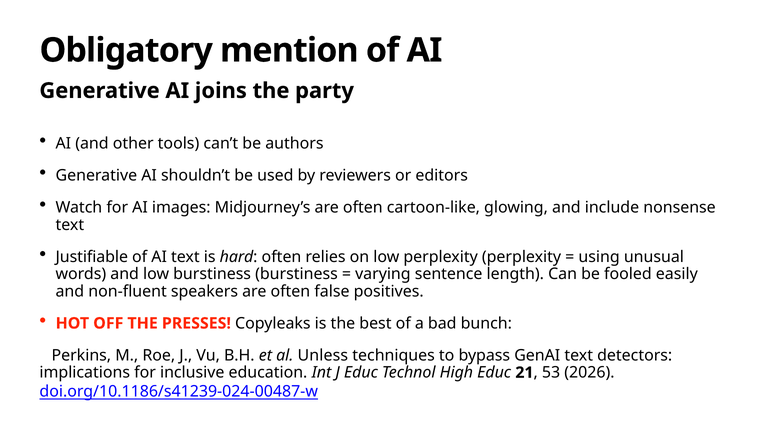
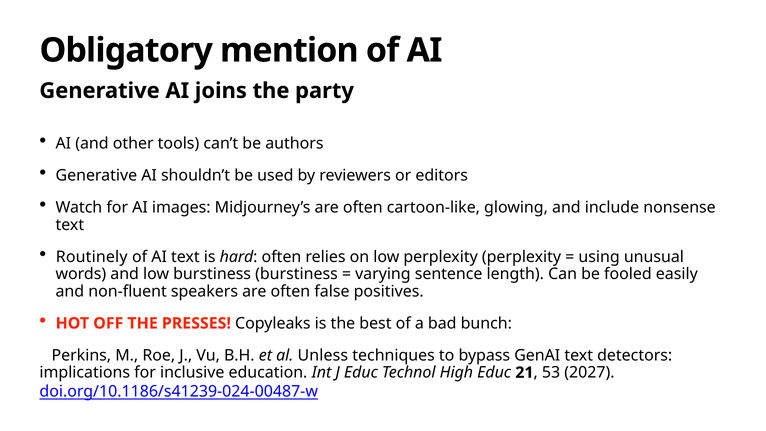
Justifiable: Justifiable -> Routinely (92, 257)
2026: 2026 -> 2027 (589, 372)
